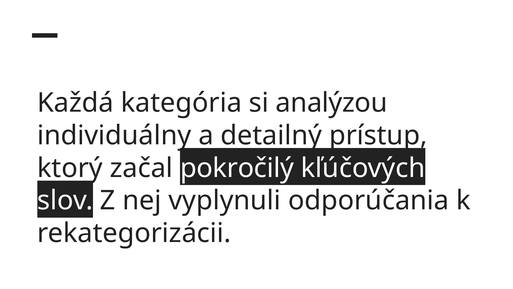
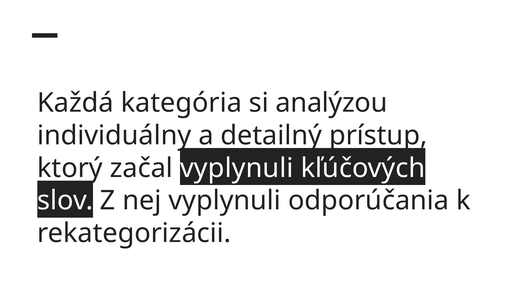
začal pokročilý: pokročilý -> vyplynuli (237, 168)
